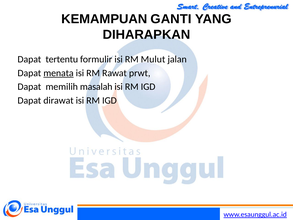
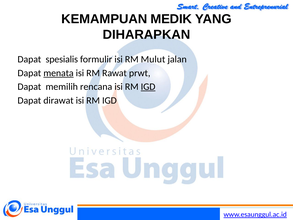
GANTI: GANTI -> MEDIK (171, 19)
tertentu: tertentu -> spesialis (62, 59)
masalah: masalah -> rencana (96, 87)
IGD underline: none -> present (148, 87)
